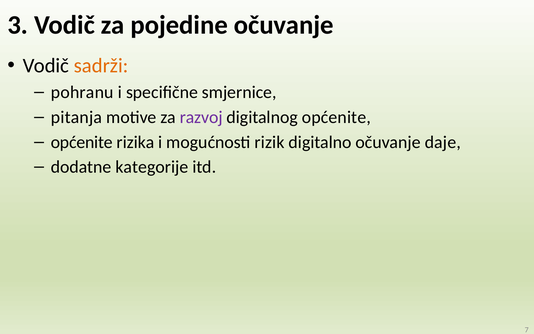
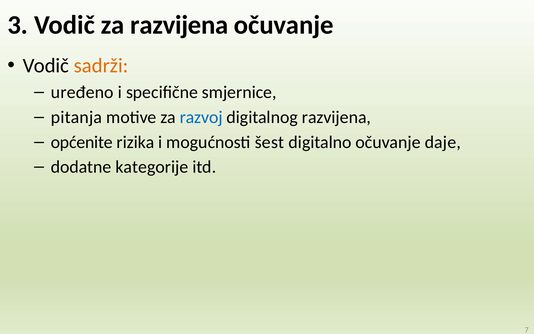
za pojedine: pojedine -> razvijena (179, 25)
pohranu: pohranu -> uređeno (82, 92)
razvoj colour: purple -> blue (201, 117)
digitalnog općenite: općenite -> razvijena (336, 117)
rizik: rizik -> šest (269, 142)
